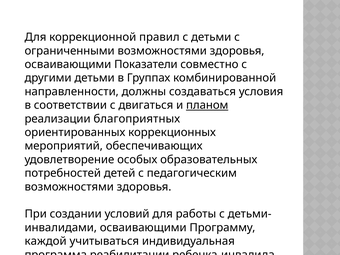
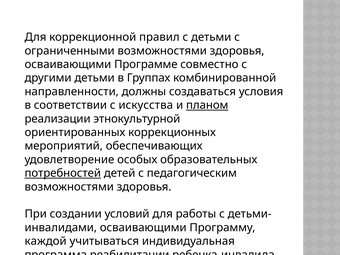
Показатели: Показатели -> Программе (146, 64)
двигаться: двигаться -> искусства (146, 105)
благоприятных: благоприятных -> этнокультурной (137, 119)
потребностей underline: none -> present (63, 173)
